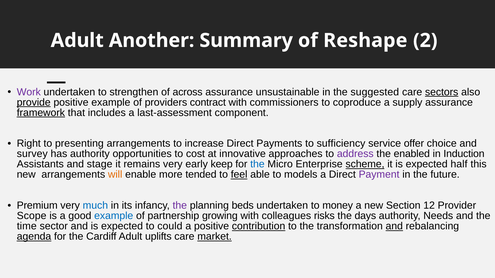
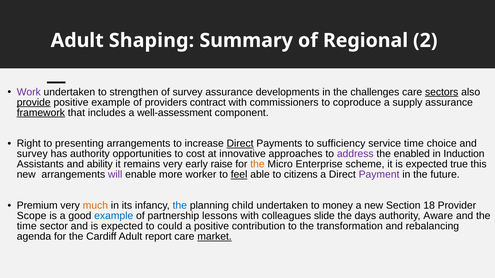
Another: Another -> Shaping (151, 41)
Reshape: Reshape -> Regional (365, 41)
of across: across -> survey (188, 92)
unsustainable: unsustainable -> developments (288, 92)
suggested: suggested -> challenges (375, 92)
last-assessment: last-assessment -> well-assessment (175, 113)
Direct underline: none -> present (240, 144)
service offer: offer -> time (414, 144)
stage: stage -> ability (100, 164)
keep: keep -> raise (222, 164)
the colour: blue -> orange (257, 164)
scheme underline: present -> none (365, 164)
half: half -> true (459, 164)
will colour: orange -> purple (115, 175)
tended: tended -> worker (201, 175)
models: models -> citizens (301, 175)
much colour: blue -> orange (95, 206)
the colour: purple -> blue (180, 206)
beds: beds -> child (243, 206)
12: 12 -> 18 (429, 206)
growing: growing -> lessons (220, 216)
risks: risks -> slide (324, 216)
Needs: Needs -> Aware (438, 216)
contribution underline: present -> none (259, 227)
and underline: present -> none (394, 227)
agenda underline: present -> none (34, 237)
uplifts: uplifts -> report (158, 237)
